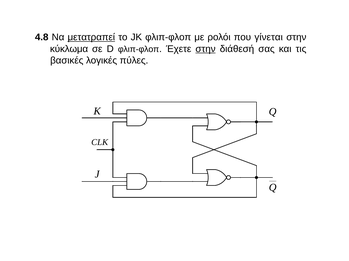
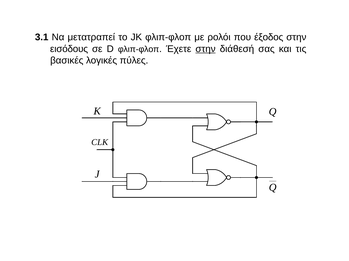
4.8: 4.8 -> 3.1 (42, 37)
μετατραπεί underline: present -> none (91, 37)
γίνεται: γίνεται -> έξοδος (269, 37)
κύκλωμα: κύκλωμα -> εισόδους (69, 49)
